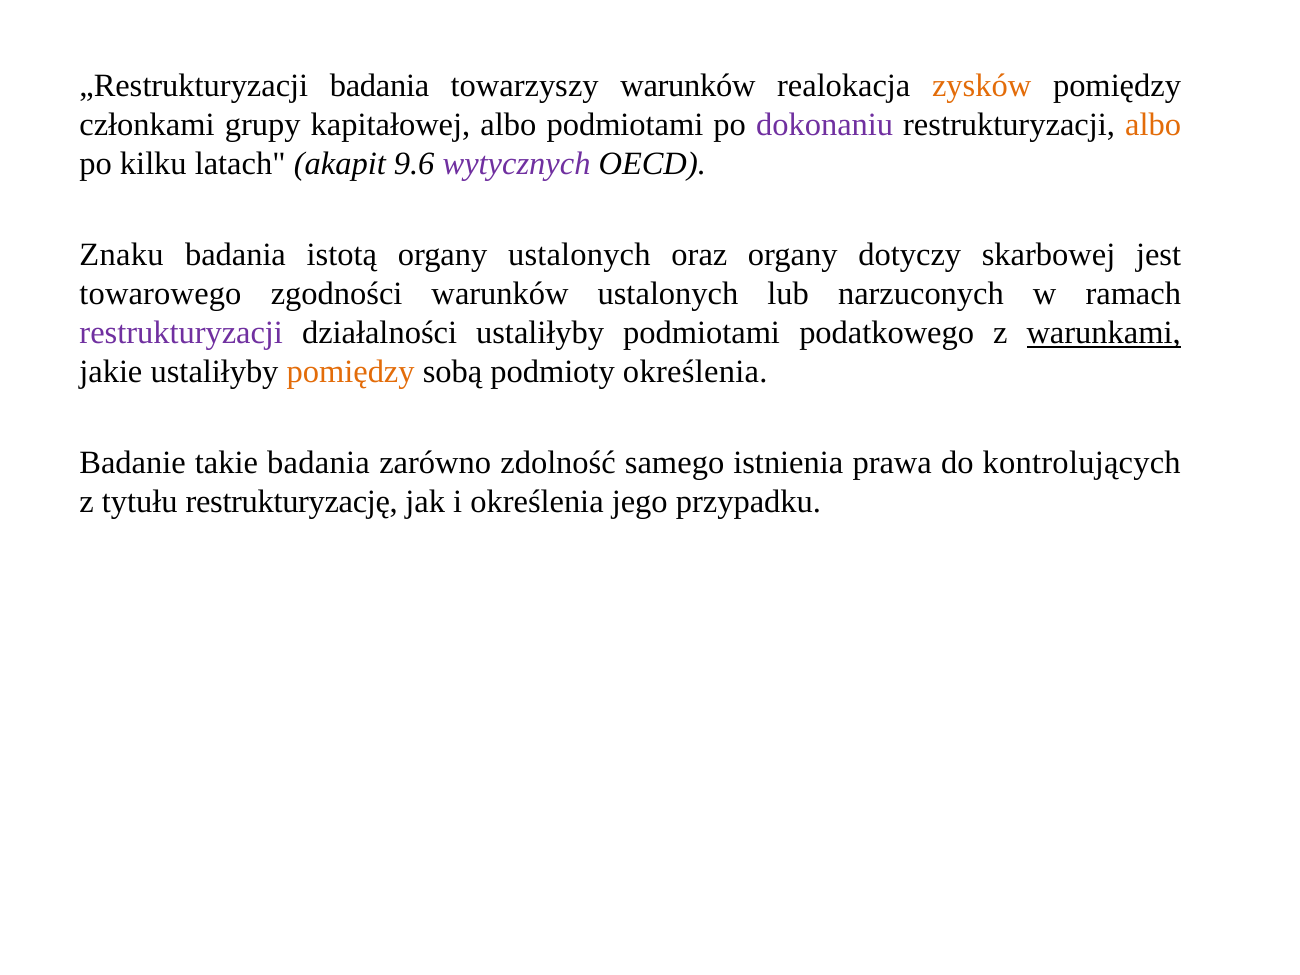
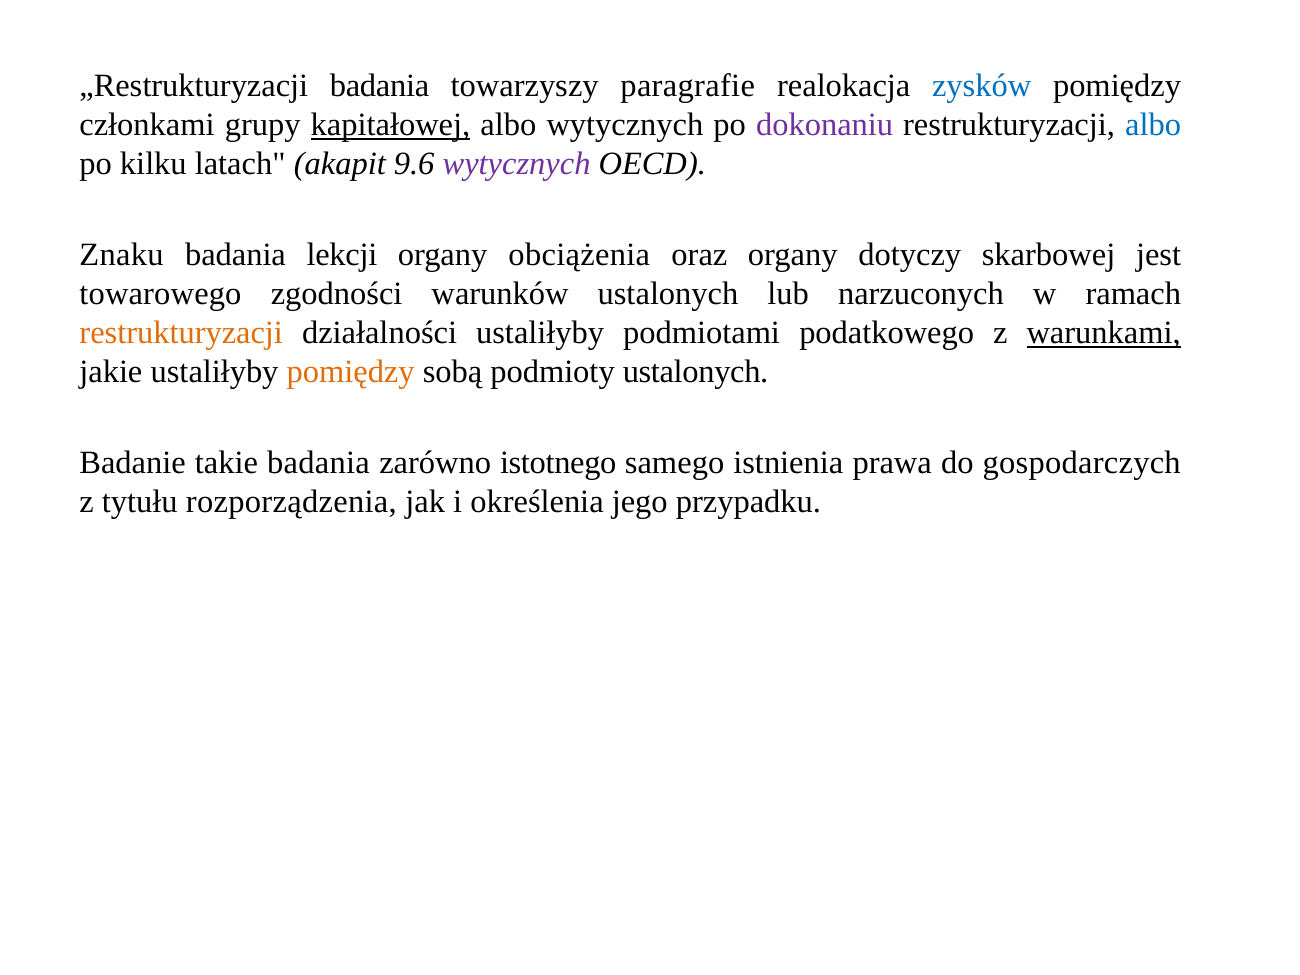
towarzyszy warunków: warunków -> paragrafie (688, 86)
zysków colour: orange -> blue (982, 86)
kapitałowej underline: none -> present (390, 125)
albo podmiotami: podmiotami -> wytycznych (625, 125)
albo colour: orange -> blue (1153, 125)
istotą: istotą -> lekcji (342, 255)
organy ustalonych: ustalonych -> obciążenia (579, 255)
restrukturyzacji colour: purple -> orange (181, 333)
podmioty określenia: określenia -> ustalonych (696, 372)
zdolność: zdolność -> istotnego (558, 463)
kontrolujących: kontrolujących -> gospodarczych (1082, 463)
restrukturyzację: restrukturyzację -> rozporządzenia (291, 502)
